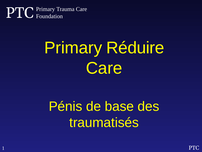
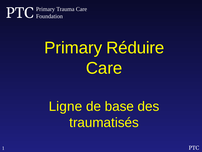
Pénis: Pénis -> Ligne (65, 106)
